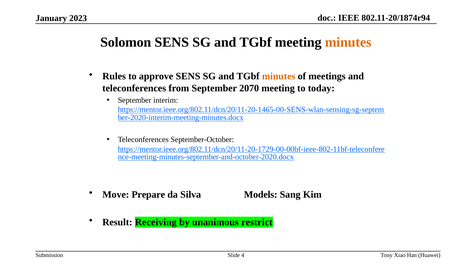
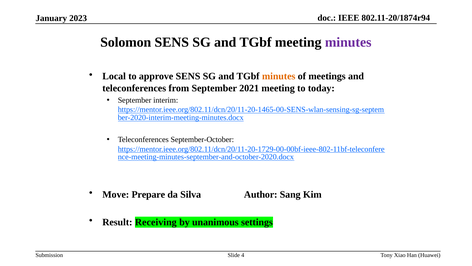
minutes colour: orange -> purple (348, 42)
Rules: Rules -> Local (114, 76)
2070: 2070 -> 2021 (249, 88)
Models: Models -> Author (261, 194)
restrict: restrict -> settings (257, 222)
